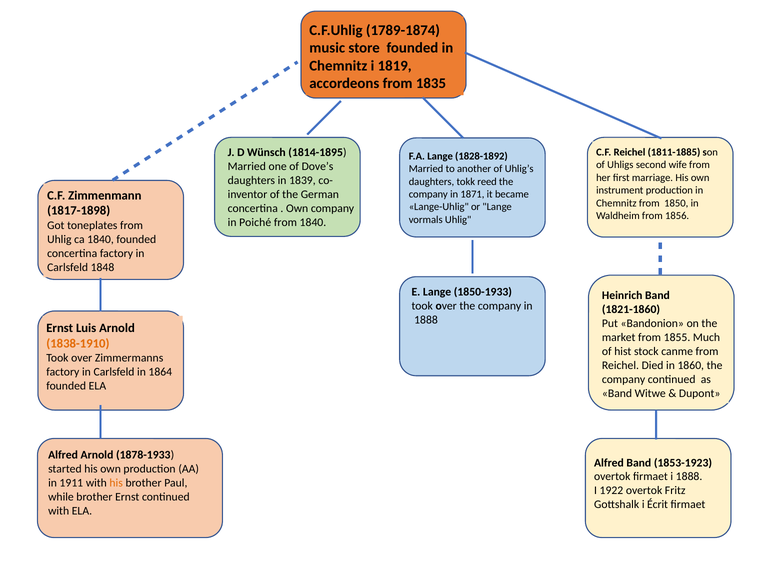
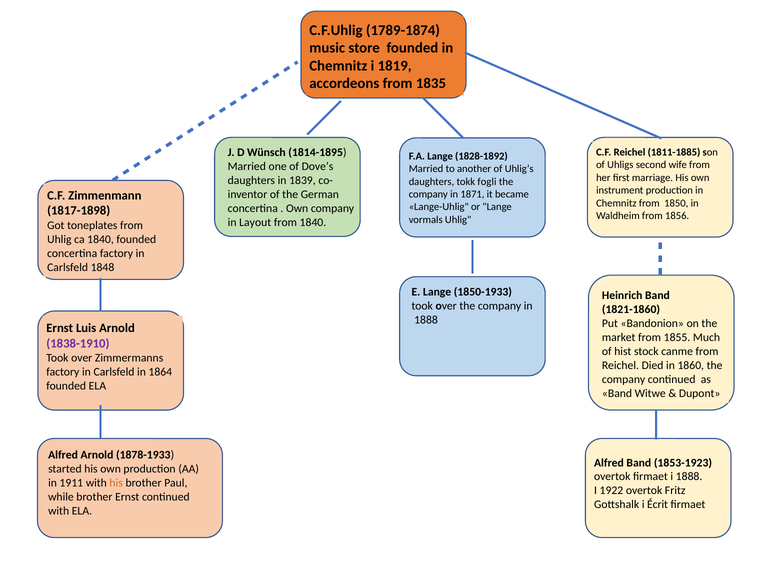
reed: reed -> fogli (487, 182)
Poiché: Poiché -> Layout (255, 222)
1838-1910 colour: orange -> purple (78, 344)
